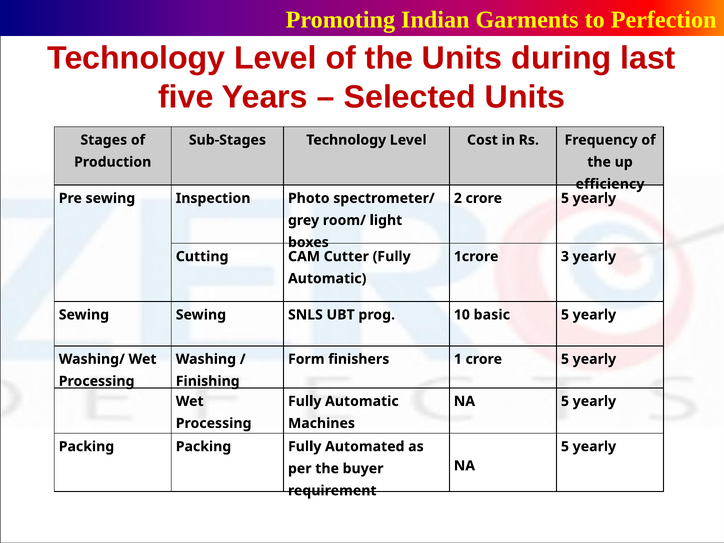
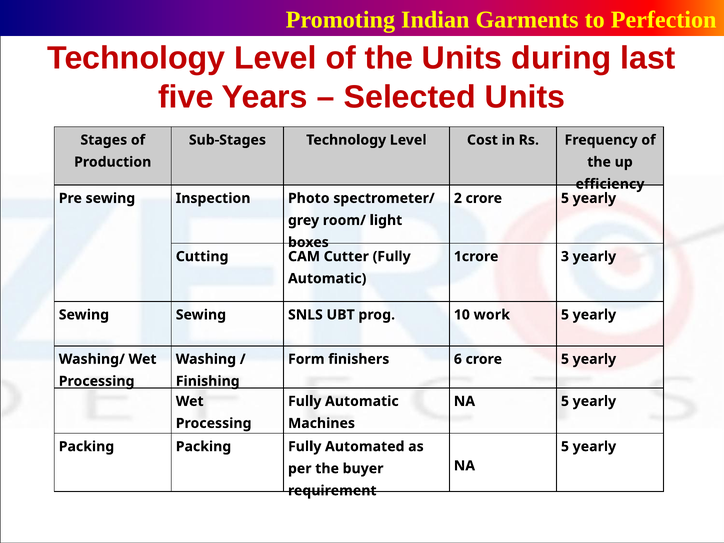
basic: basic -> work (492, 315)
1: 1 -> 6 (458, 359)
